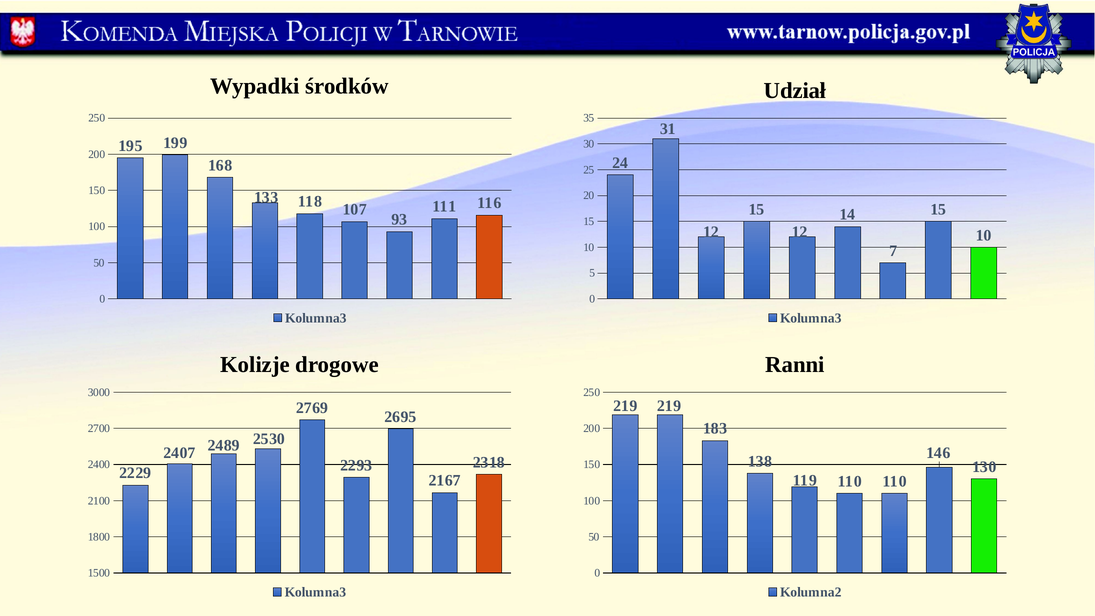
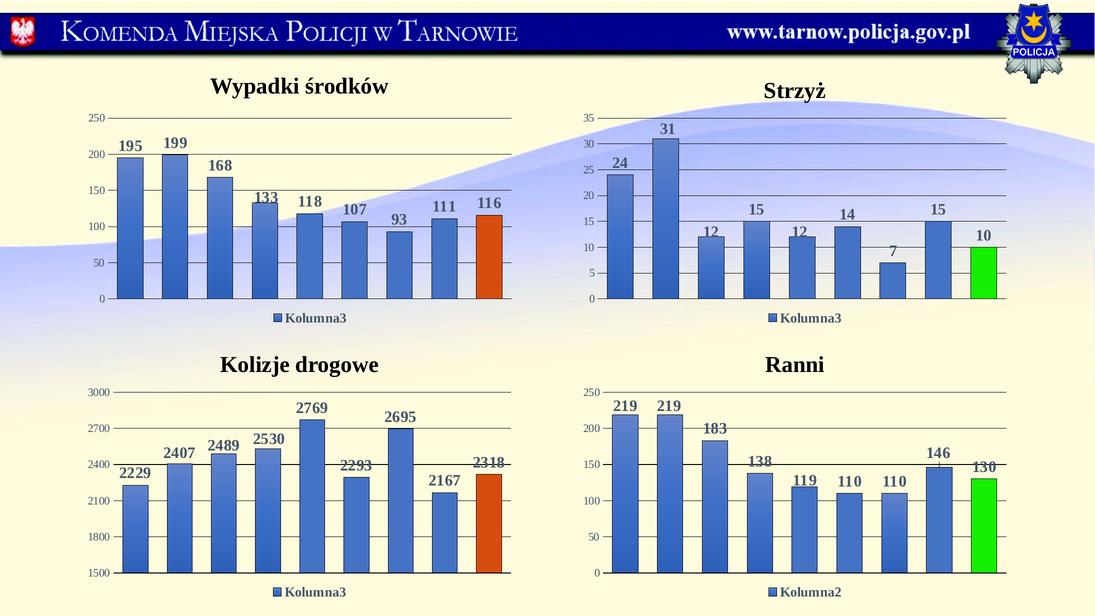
Udział: Udział -> Strzyż (795, 90)
